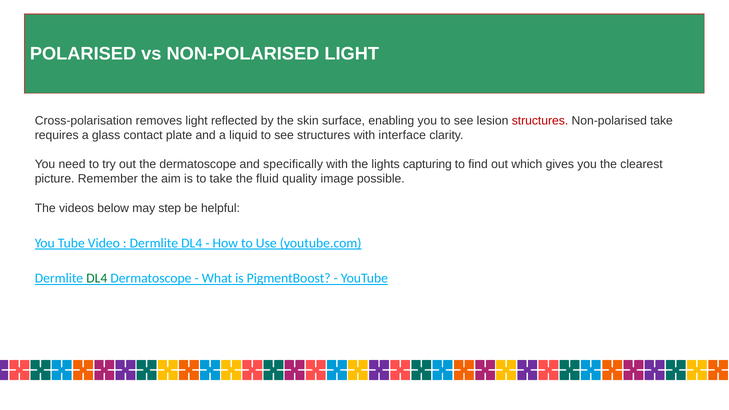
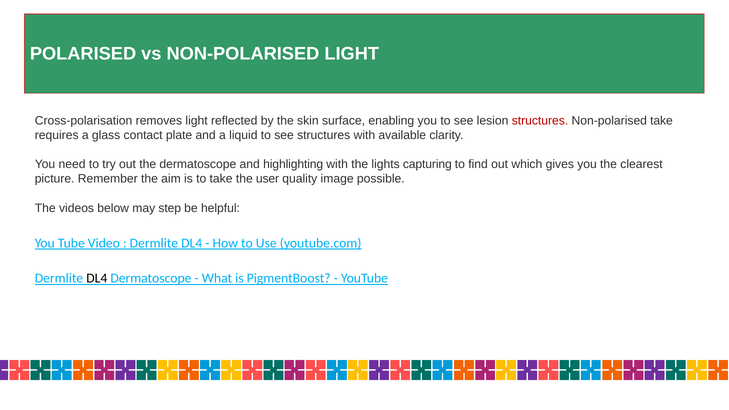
interface: interface -> available (402, 135)
specifically: specifically -> highlighting (293, 164)
fluid: fluid -> user (268, 179)
DL4 colour: green -> black (97, 279)
